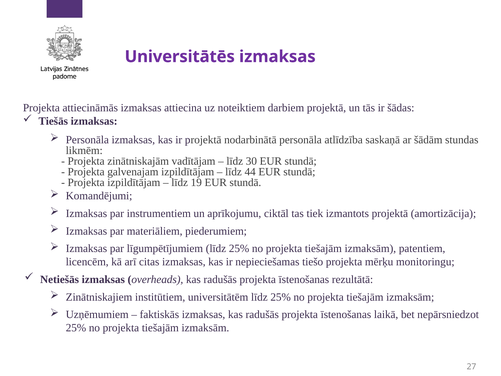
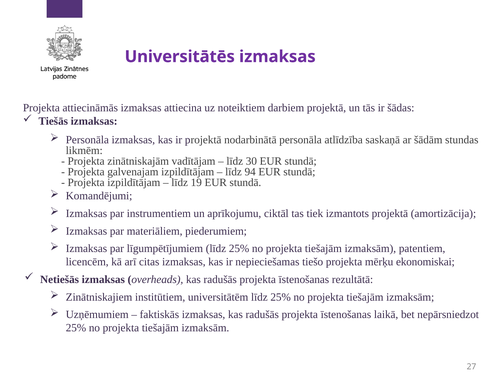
44: 44 -> 94 (250, 172)
monitoringu: monitoringu -> ekonomiskai (425, 262)
